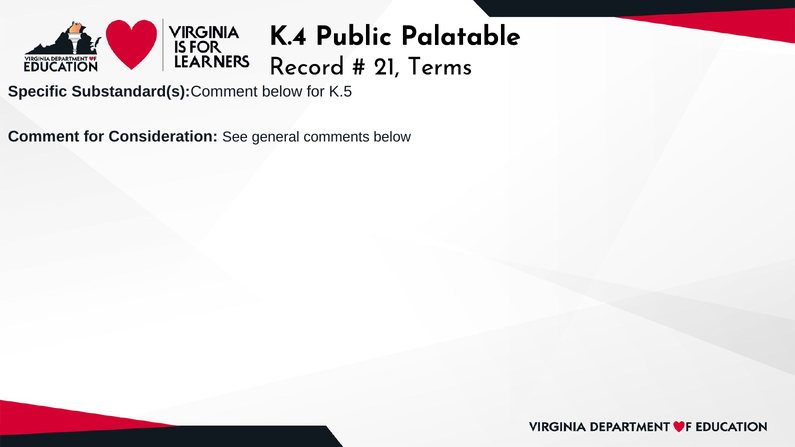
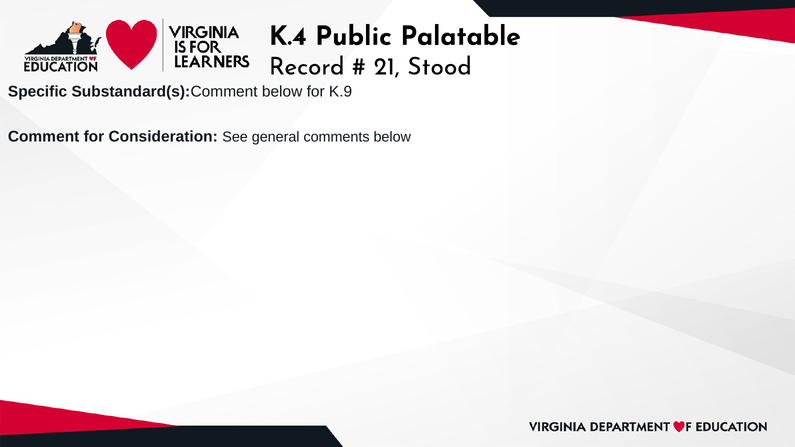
Terms: Terms -> Stood (440, 66)
K.5: K.5 -> K.9 (341, 92)
